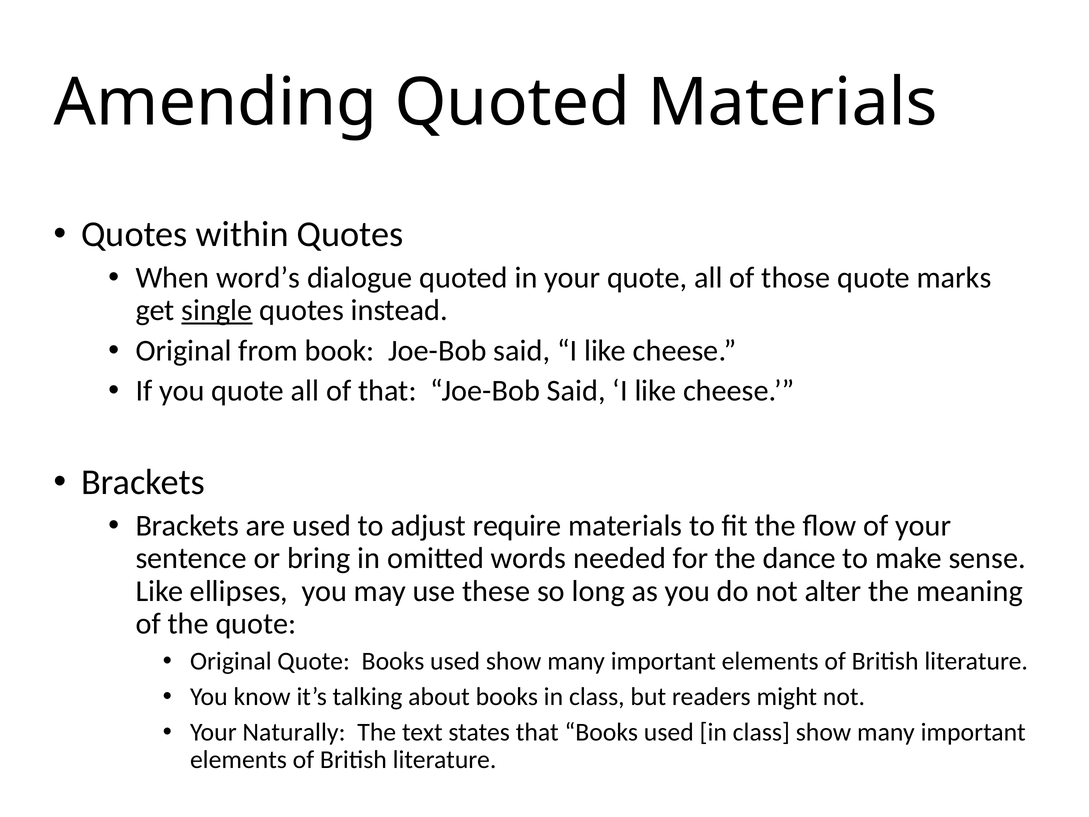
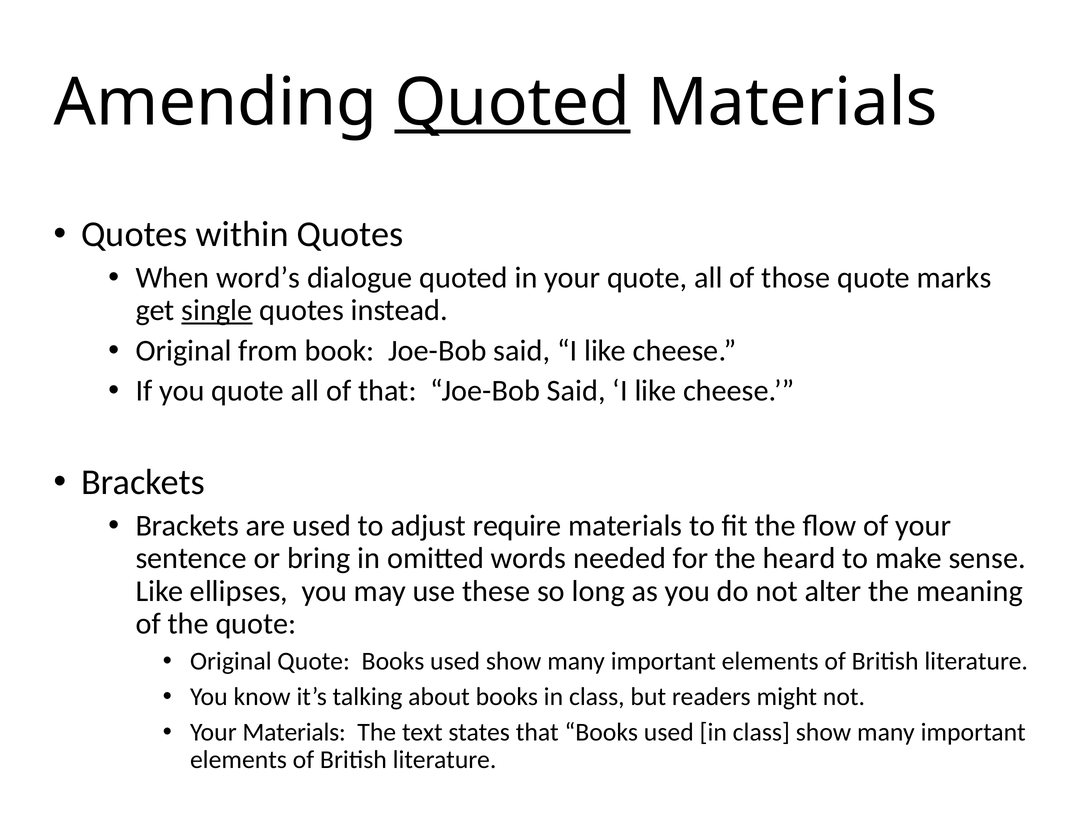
Quoted underline: none -> present (512, 103)
dance: dance -> heard (799, 558)
Your Naturally: Naturally -> Materials (294, 732)
